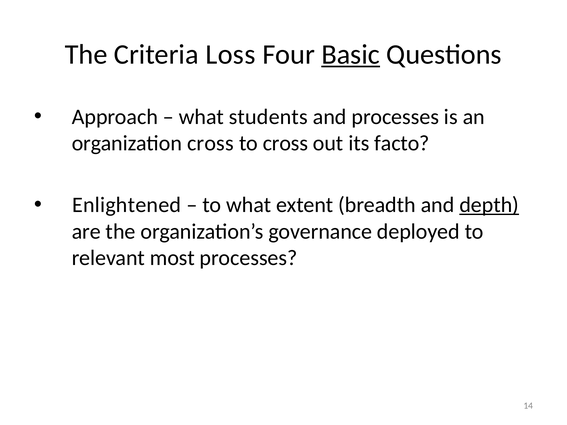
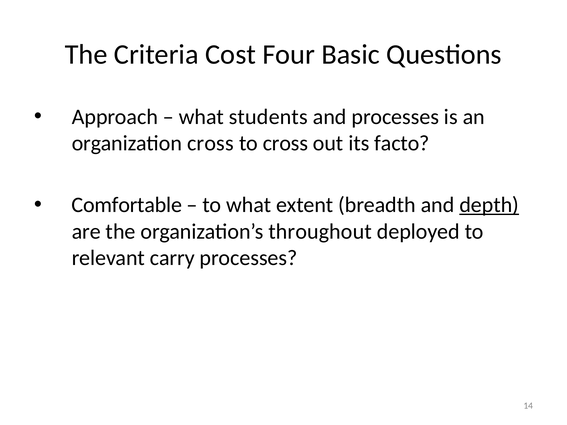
Loss: Loss -> Cost (231, 54)
Basic underline: present -> none (351, 54)
Enlightened: Enlightened -> Comfortable (127, 205)
governance: governance -> throughout (320, 232)
most: most -> carry (172, 258)
